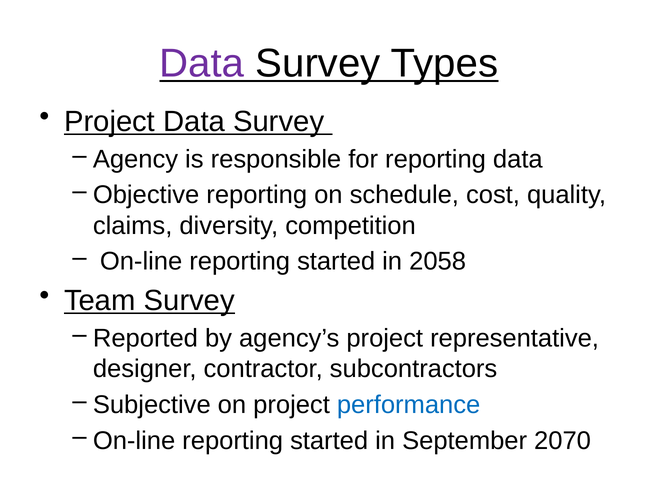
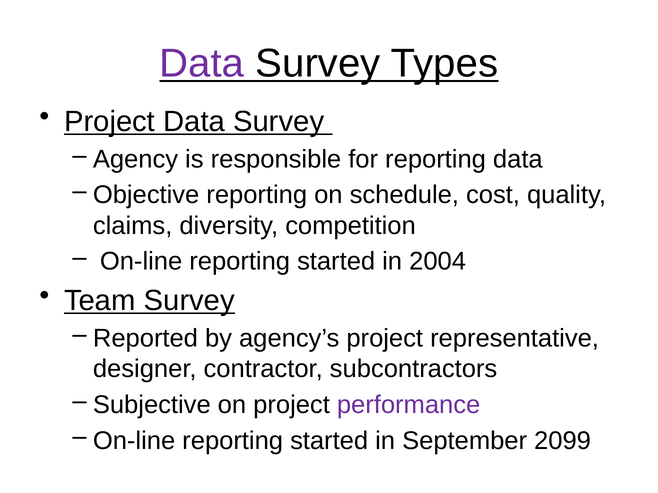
2058: 2058 -> 2004 (438, 262)
performance colour: blue -> purple (409, 405)
2070: 2070 -> 2099 (563, 441)
